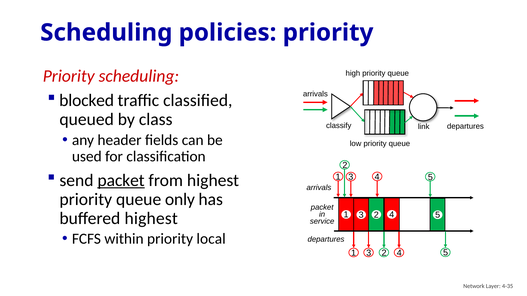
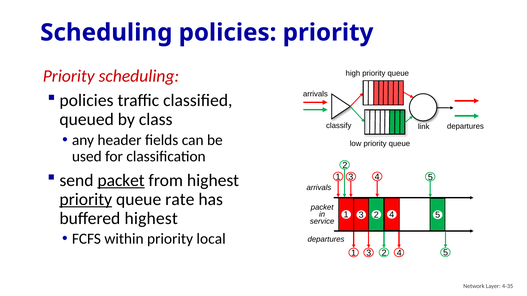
blocked: blocked -> policies (86, 101)
priority underline: none -> present (86, 200)
only: only -> rate (180, 200)
